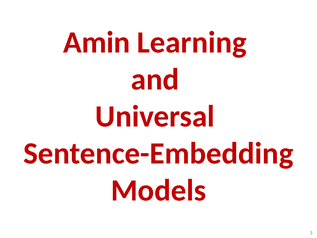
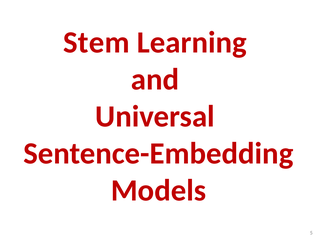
Amin: Amin -> Stem (96, 42)
